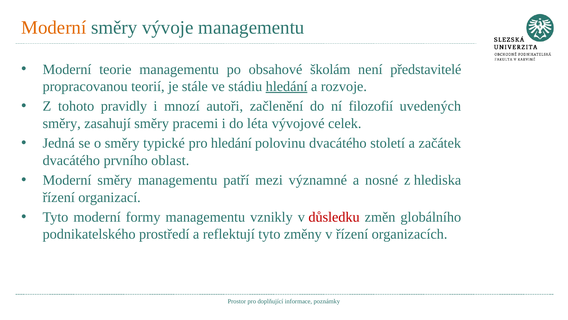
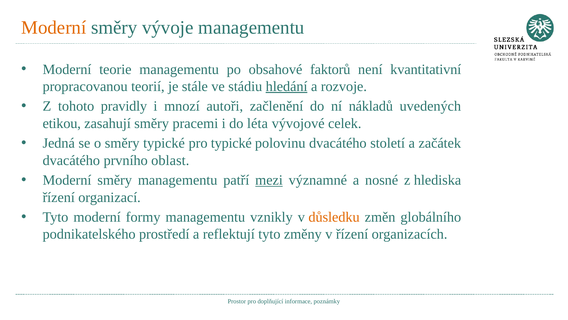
školám: školám -> faktorů (330, 69)
představitelé: představitelé -> kvantitativní (426, 69)
filozofií: filozofií -> nákladů (371, 106)
směry: směry -> etikou (62, 123)
pro hledání: hledání -> typické (231, 143)
mezi underline: none -> present (269, 180)
důsledku colour: red -> orange (334, 217)
